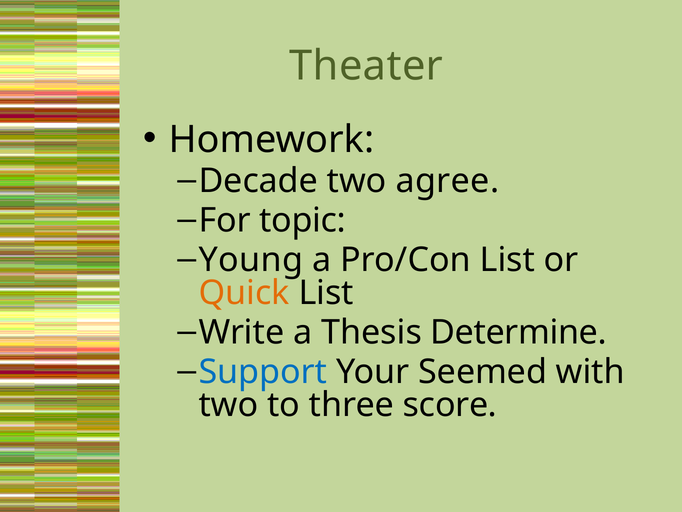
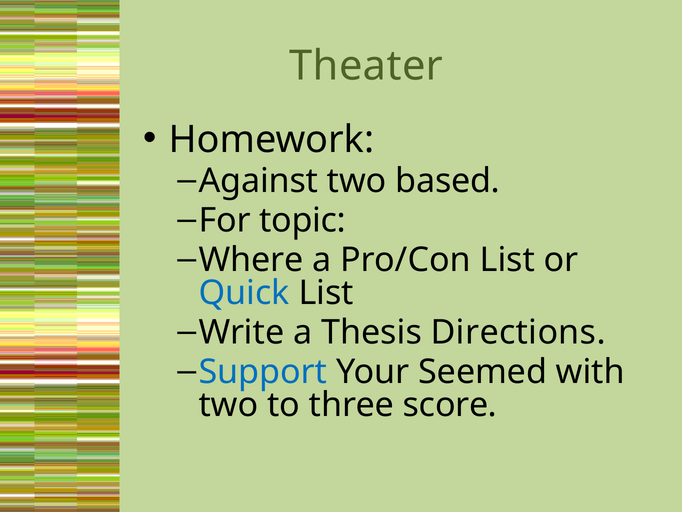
Decade: Decade -> Against (258, 181)
agree: agree -> based (448, 181)
Young: Young -> Where (251, 260)
Quick colour: orange -> blue (244, 293)
Determine: Determine -> Directions (518, 332)
